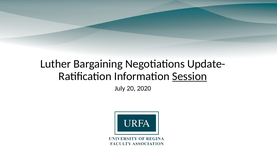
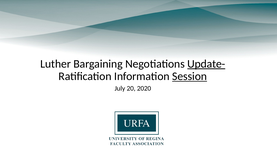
Update- underline: none -> present (206, 64)
